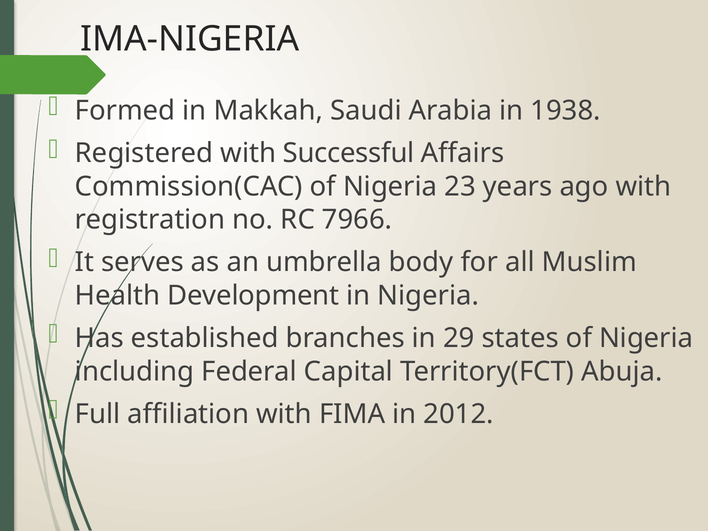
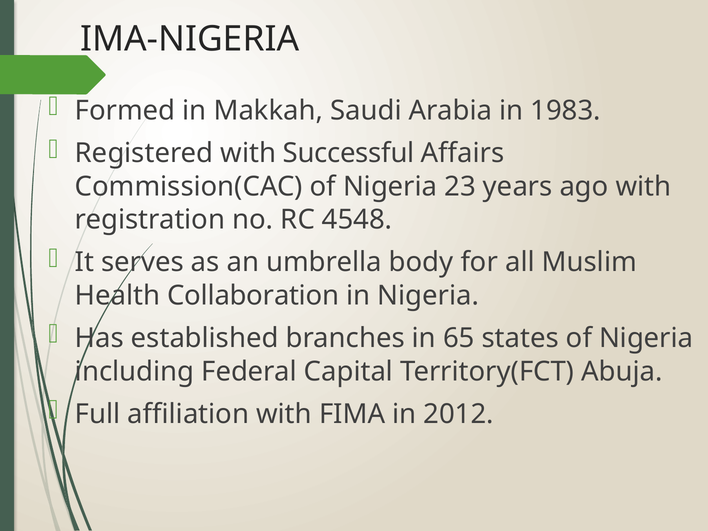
1938: 1938 -> 1983 (566, 110)
7966: 7966 -> 4548 (357, 220)
Development: Development -> Collaboration (253, 295)
29: 29 -> 65 (459, 338)
